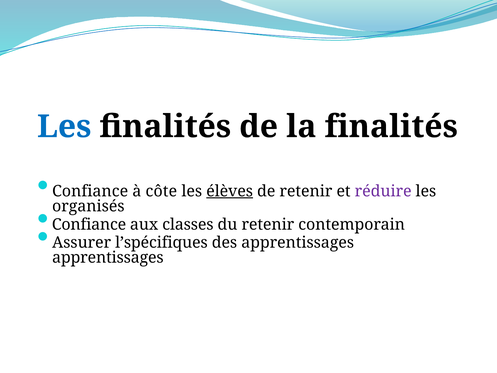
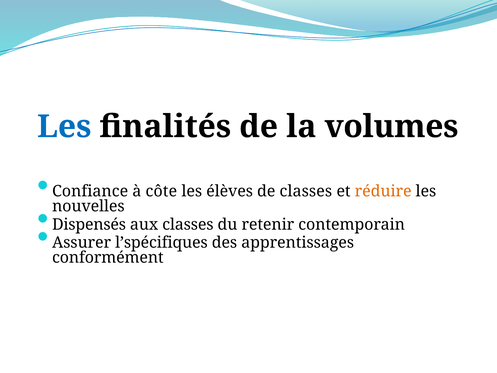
la finalités: finalités -> volumes (391, 127)
élèves underline: present -> none (230, 191)
de retenir: retenir -> classes (306, 191)
réduire colour: purple -> orange (383, 191)
organisés: organisés -> nouvelles (88, 206)
Confiance: Confiance -> Dispensés (89, 224)
apprentissages: apprentissages -> conformément (108, 258)
